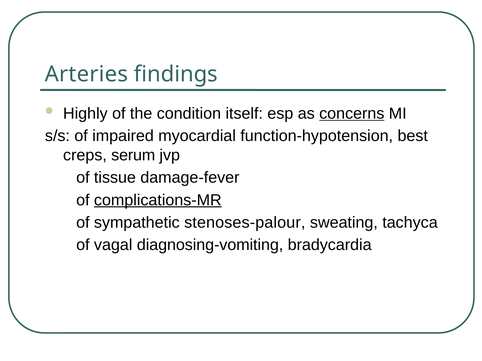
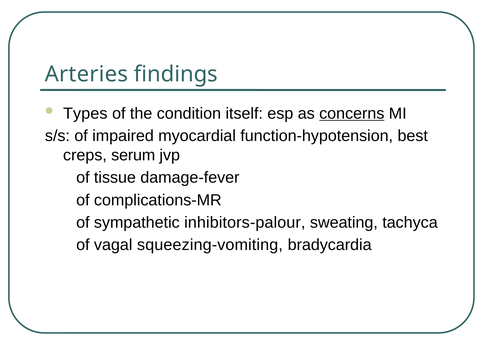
Highly: Highly -> Types (85, 114)
complications-MR underline: present -> none (158, 200)
stenoses-palour: stenoses-palour -> inhibitors-palour (245, 223)
diagnosing-vomiting: diagnosing-vomiting -> squeezing-vomiting (210, 245)
